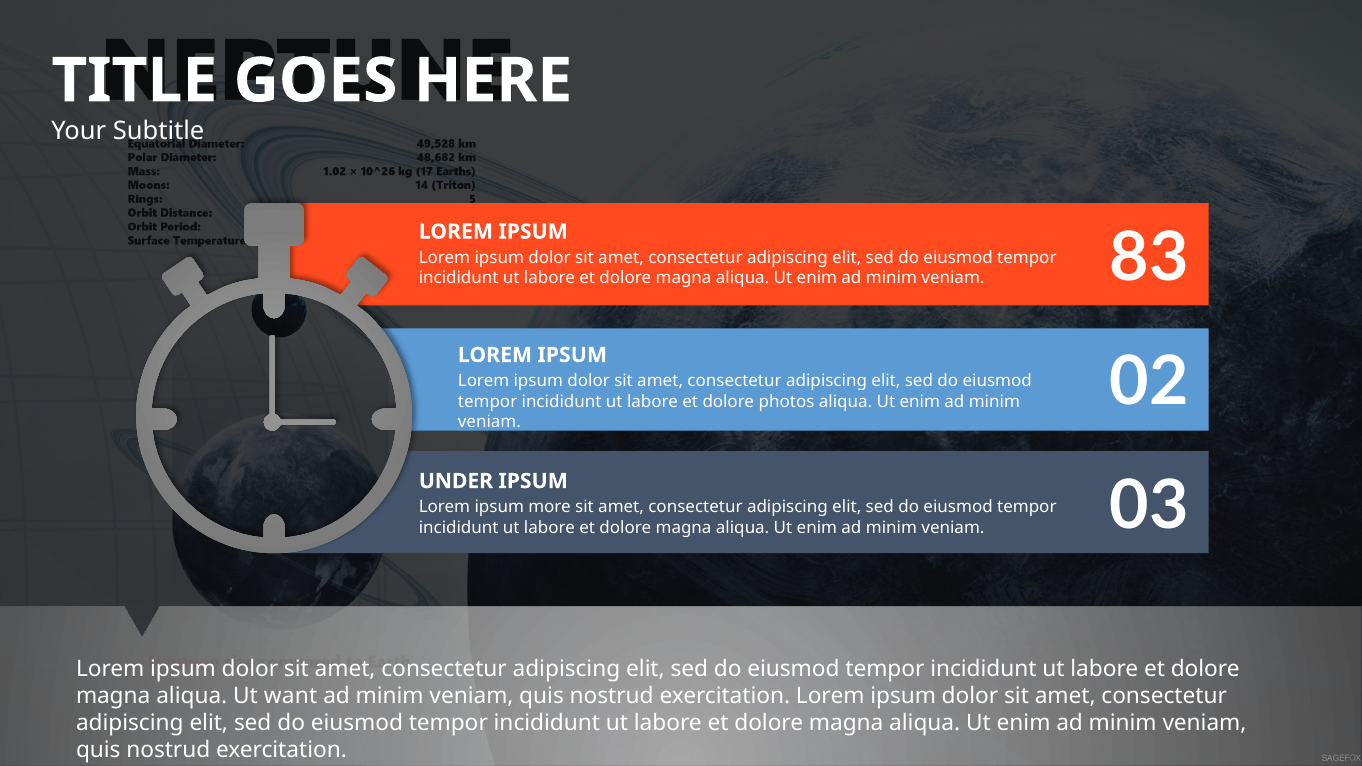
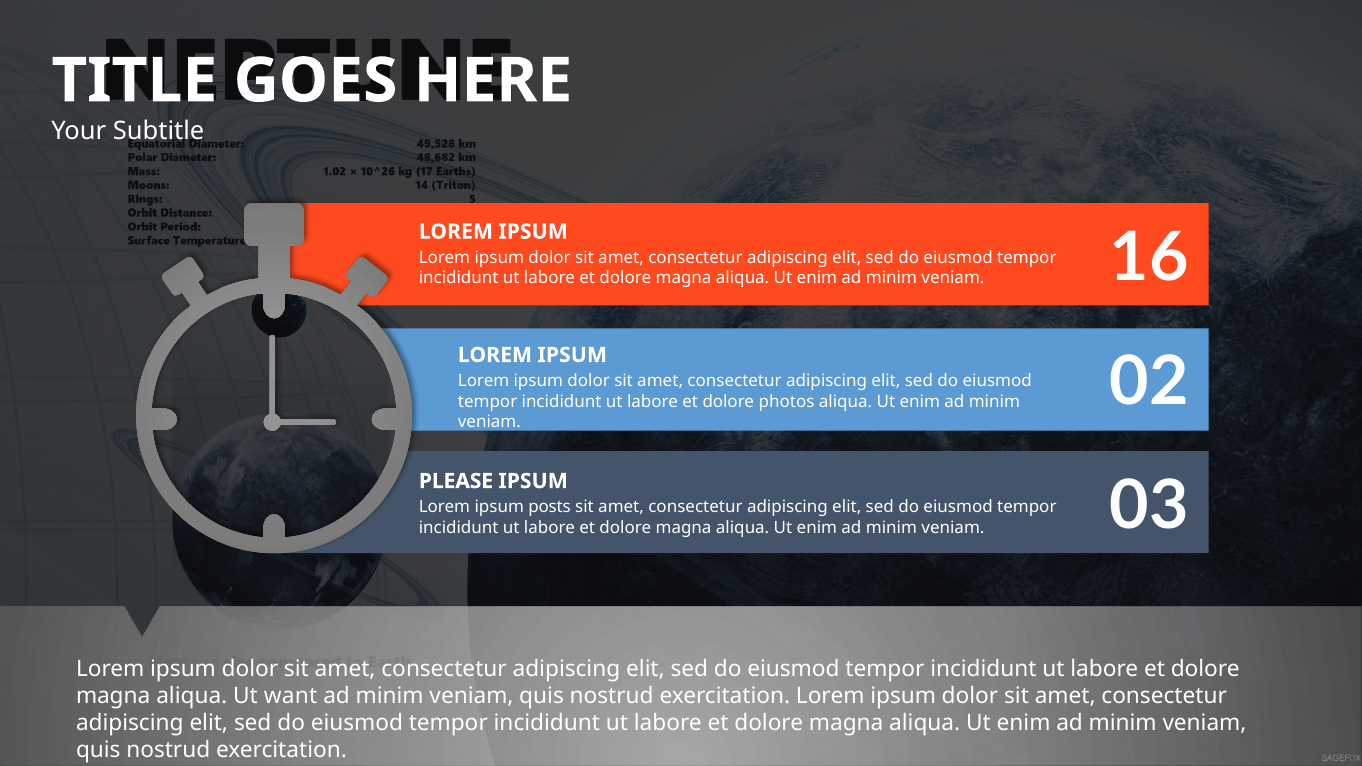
83: 83 -> 16 (1149, 259)
UNDER: UNDER -> PLEASE (456, 481)
more: more -> posts (550, 507)
